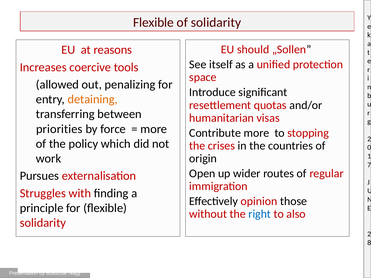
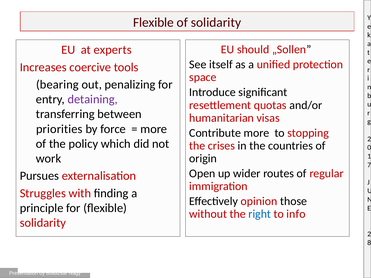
reasons: reasons -> experts (113, 50)
allowed: allowed -> bearing (57, 85)
detaining colour: orange -> purple (93, 99)
also: also -> info (296, 214)
